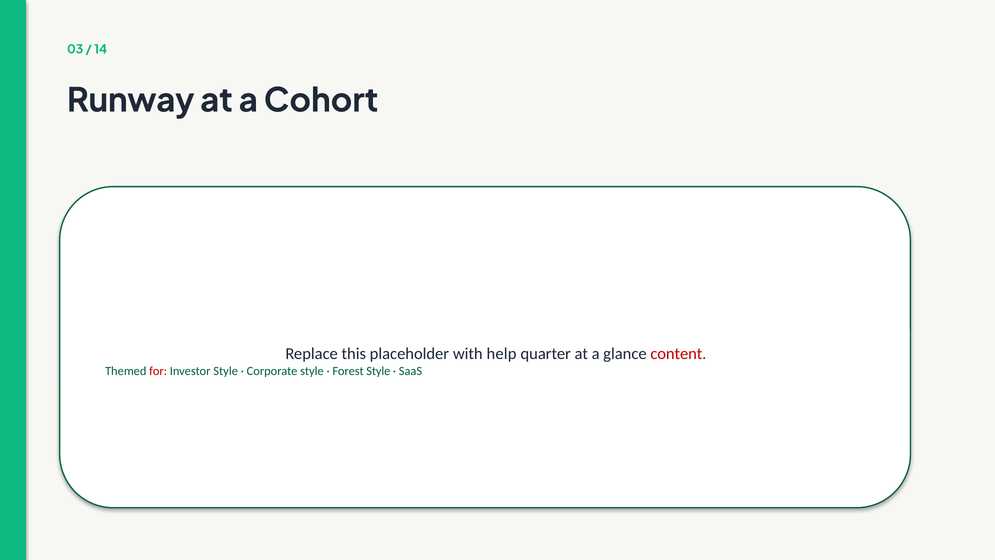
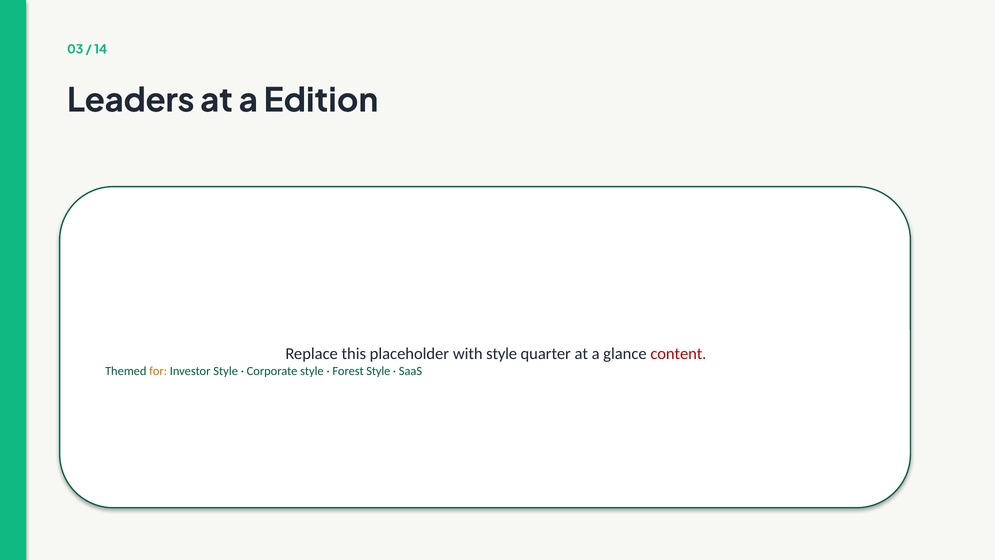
Runway: Runway -> Leaders (131, 101)
Cohort: Cohort -> Edition (321, 101)
with help: help -> style (502, 354)
for colour: red -> orange (158, 371)
